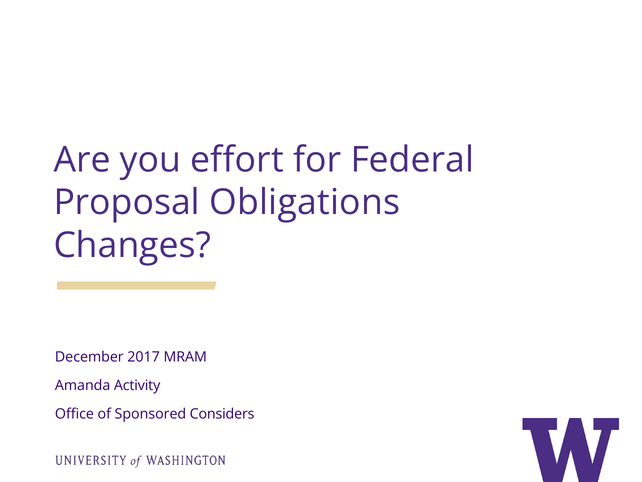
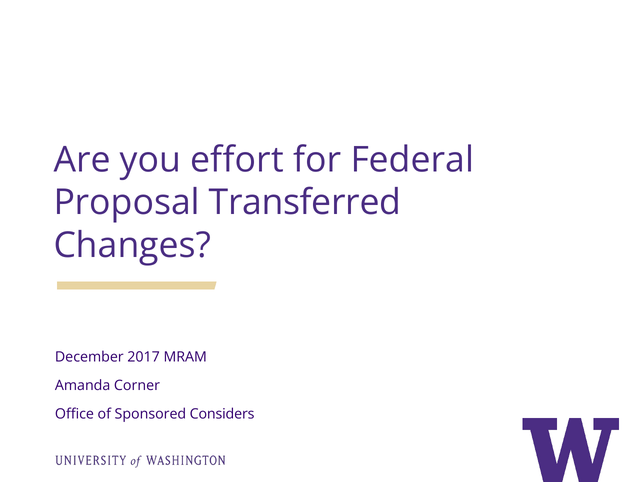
Obligations: Obligations -> Transferred (305, 202)
Activity: Activity -> Corner (137, 385)
